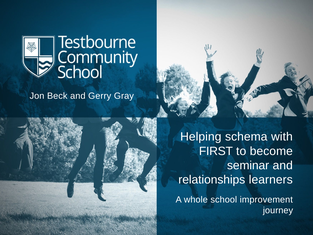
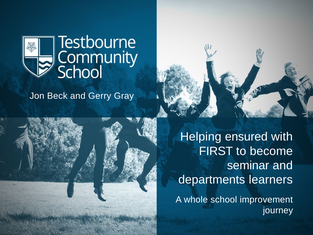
schema: schema -> ensured (246, 137)
relationships: relationships -> departments (212, 180)
